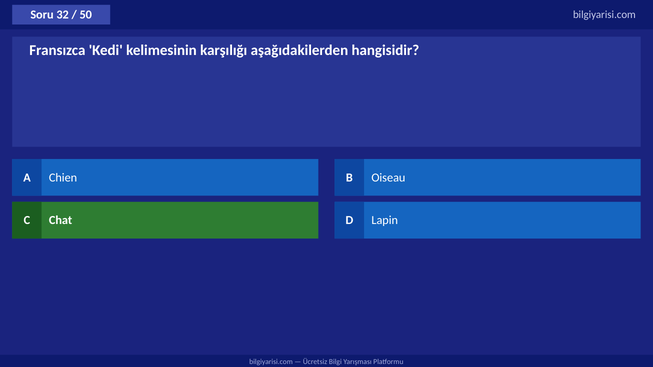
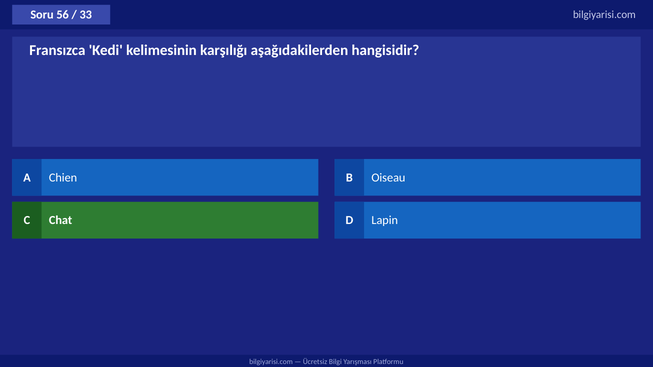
32: 32 -> 56 (63, 15)
50: 50 -> 33 (86, 15)
